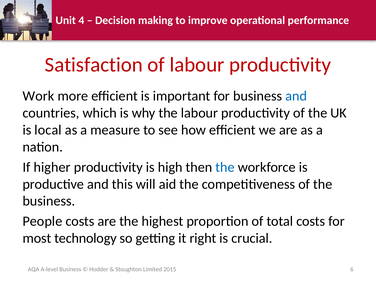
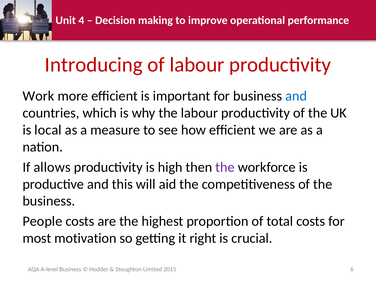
Satisfaction: Satisfaction -> Introducing (94, 65)
higher: higher -> allows (52, 167)
the colour: blue -> purple (225, 167)
technology: technology -> motivation (85, 238)
